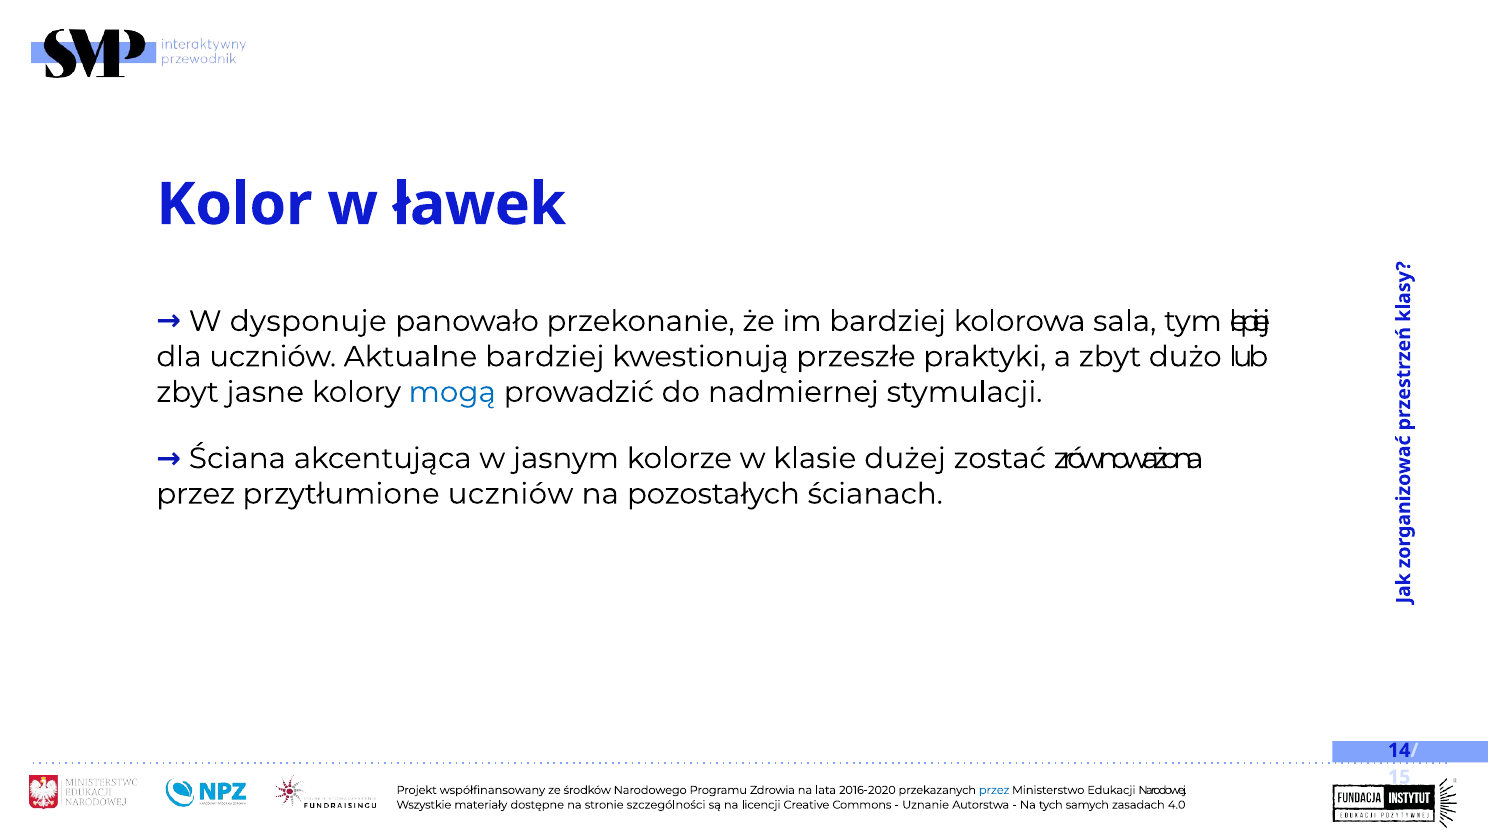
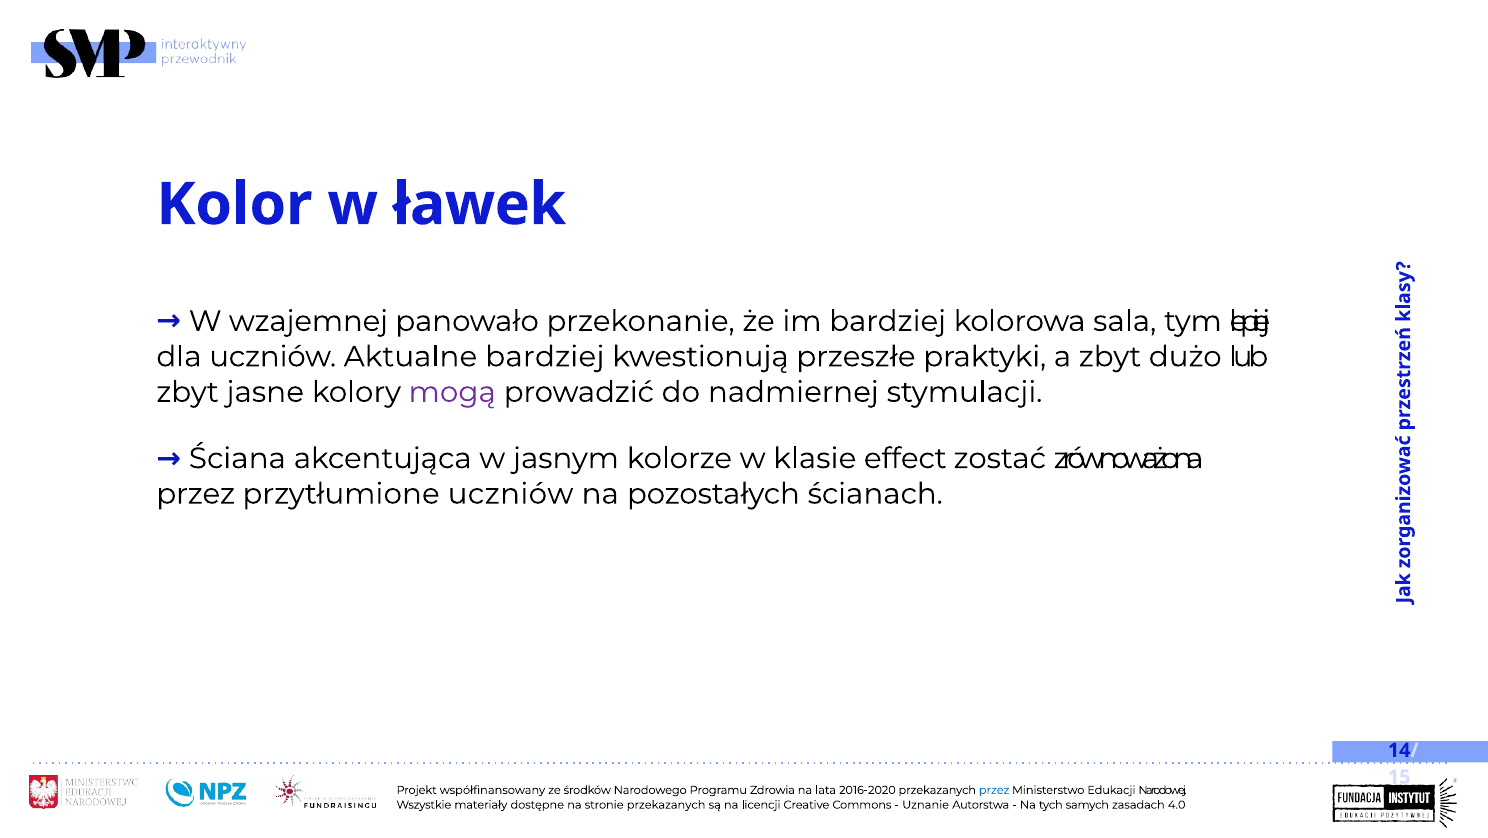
dysponuje: dysponuje -> wzajemnej (309, 321)
mogą colour: blue -> purple (452, 392)
dużej: dużej -> effect (905, 458)
stronie szczególności: szczególności -> przekazanych (666, 804)
